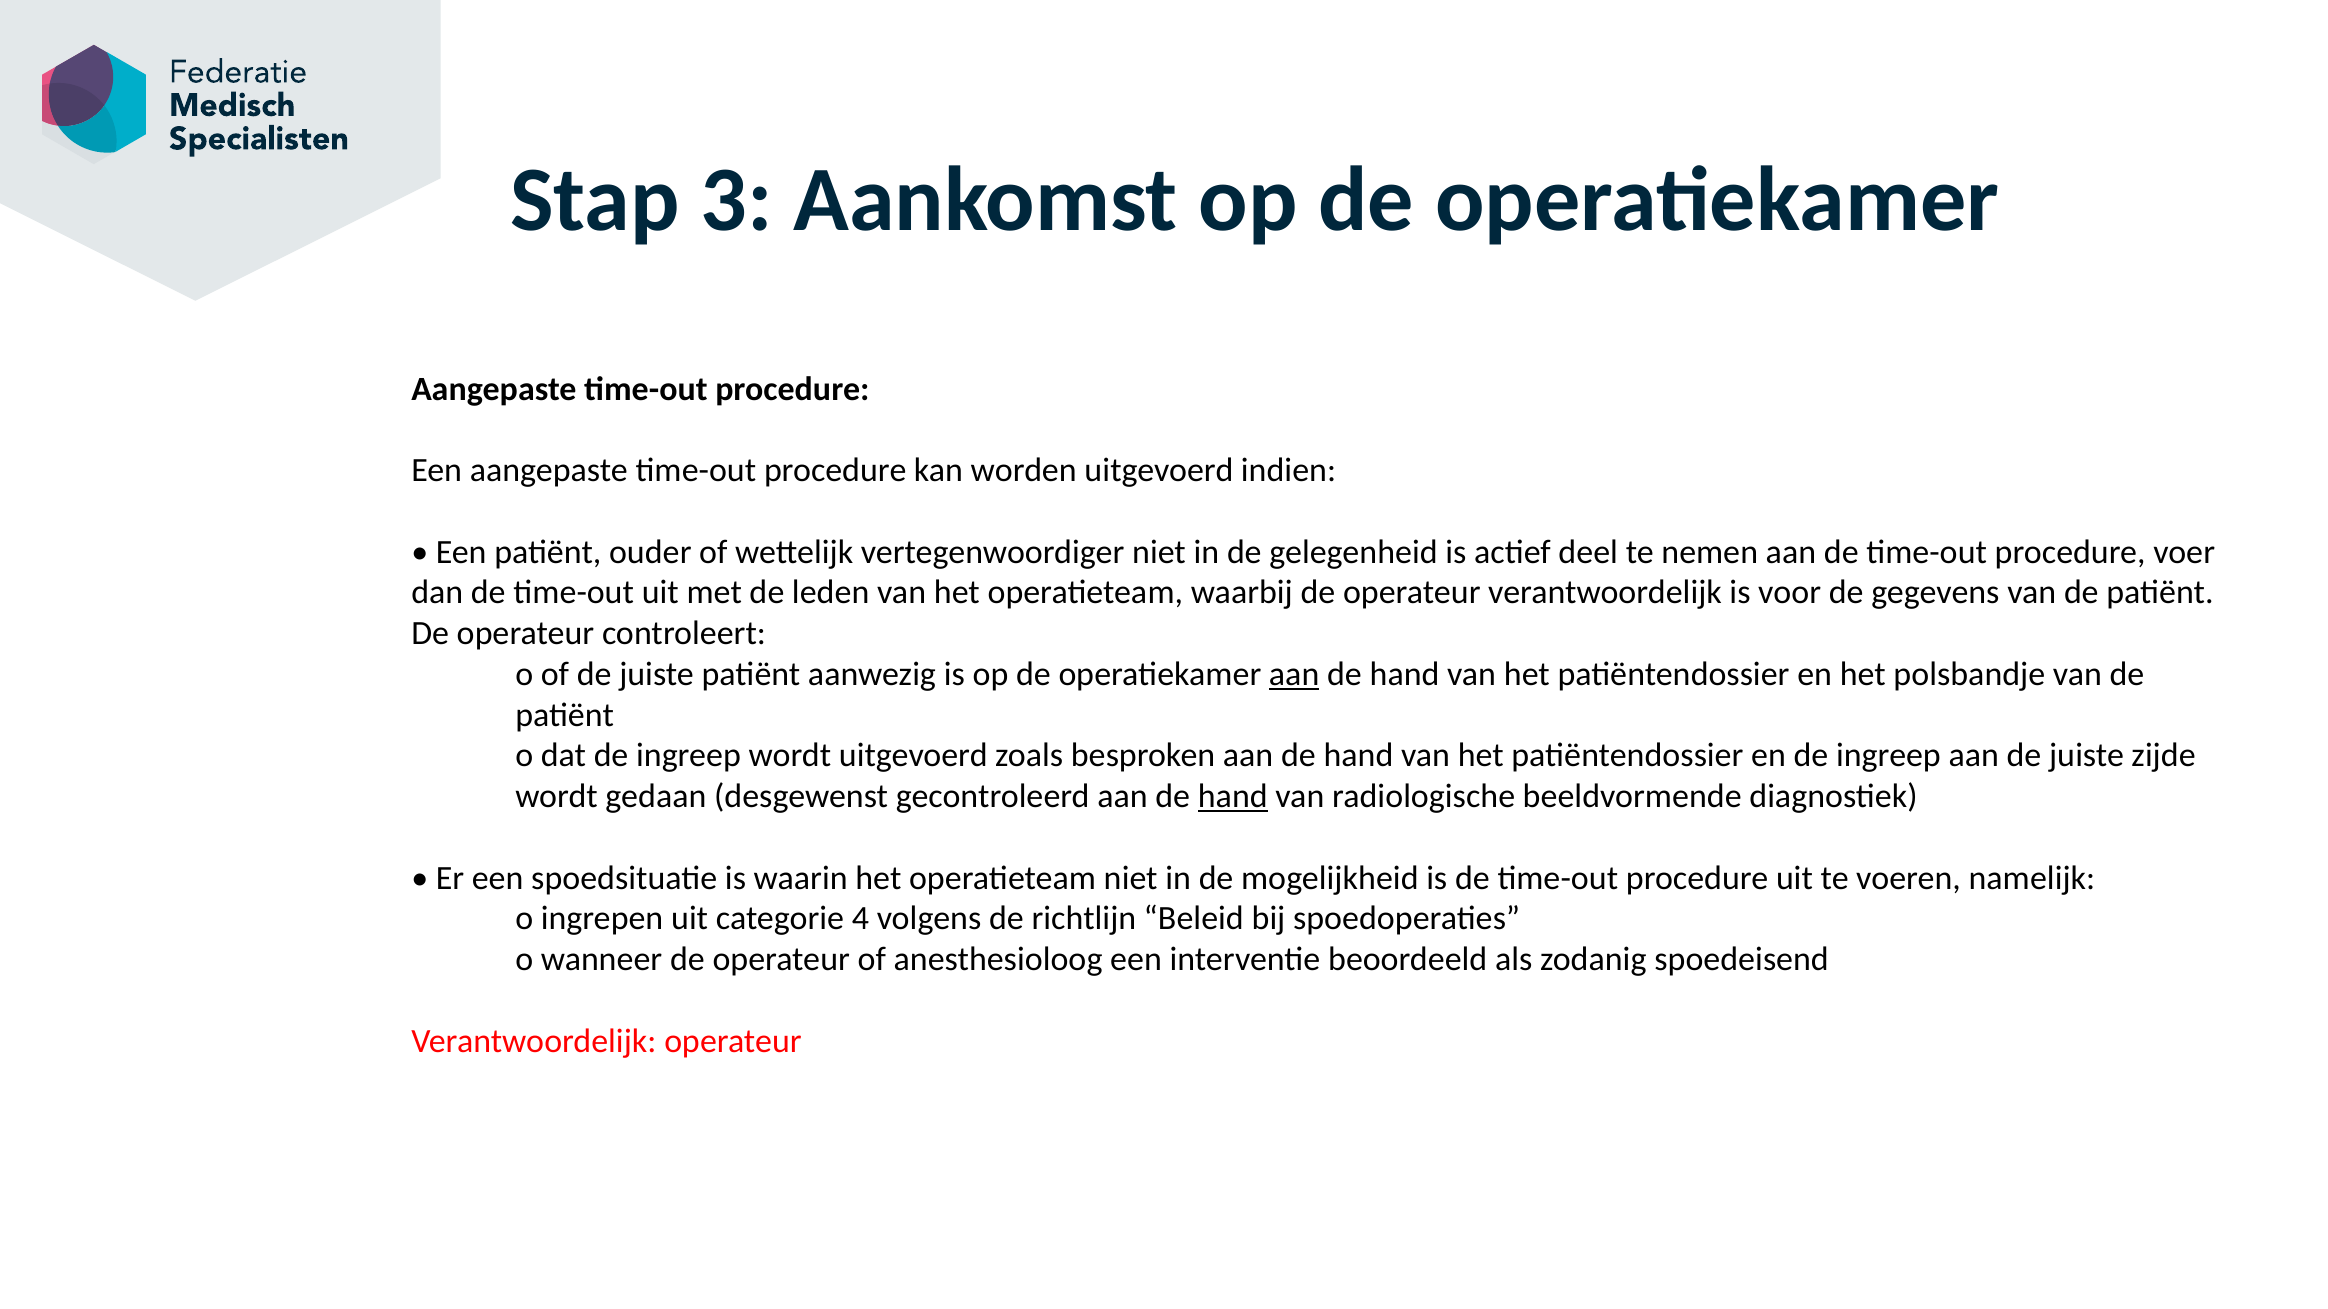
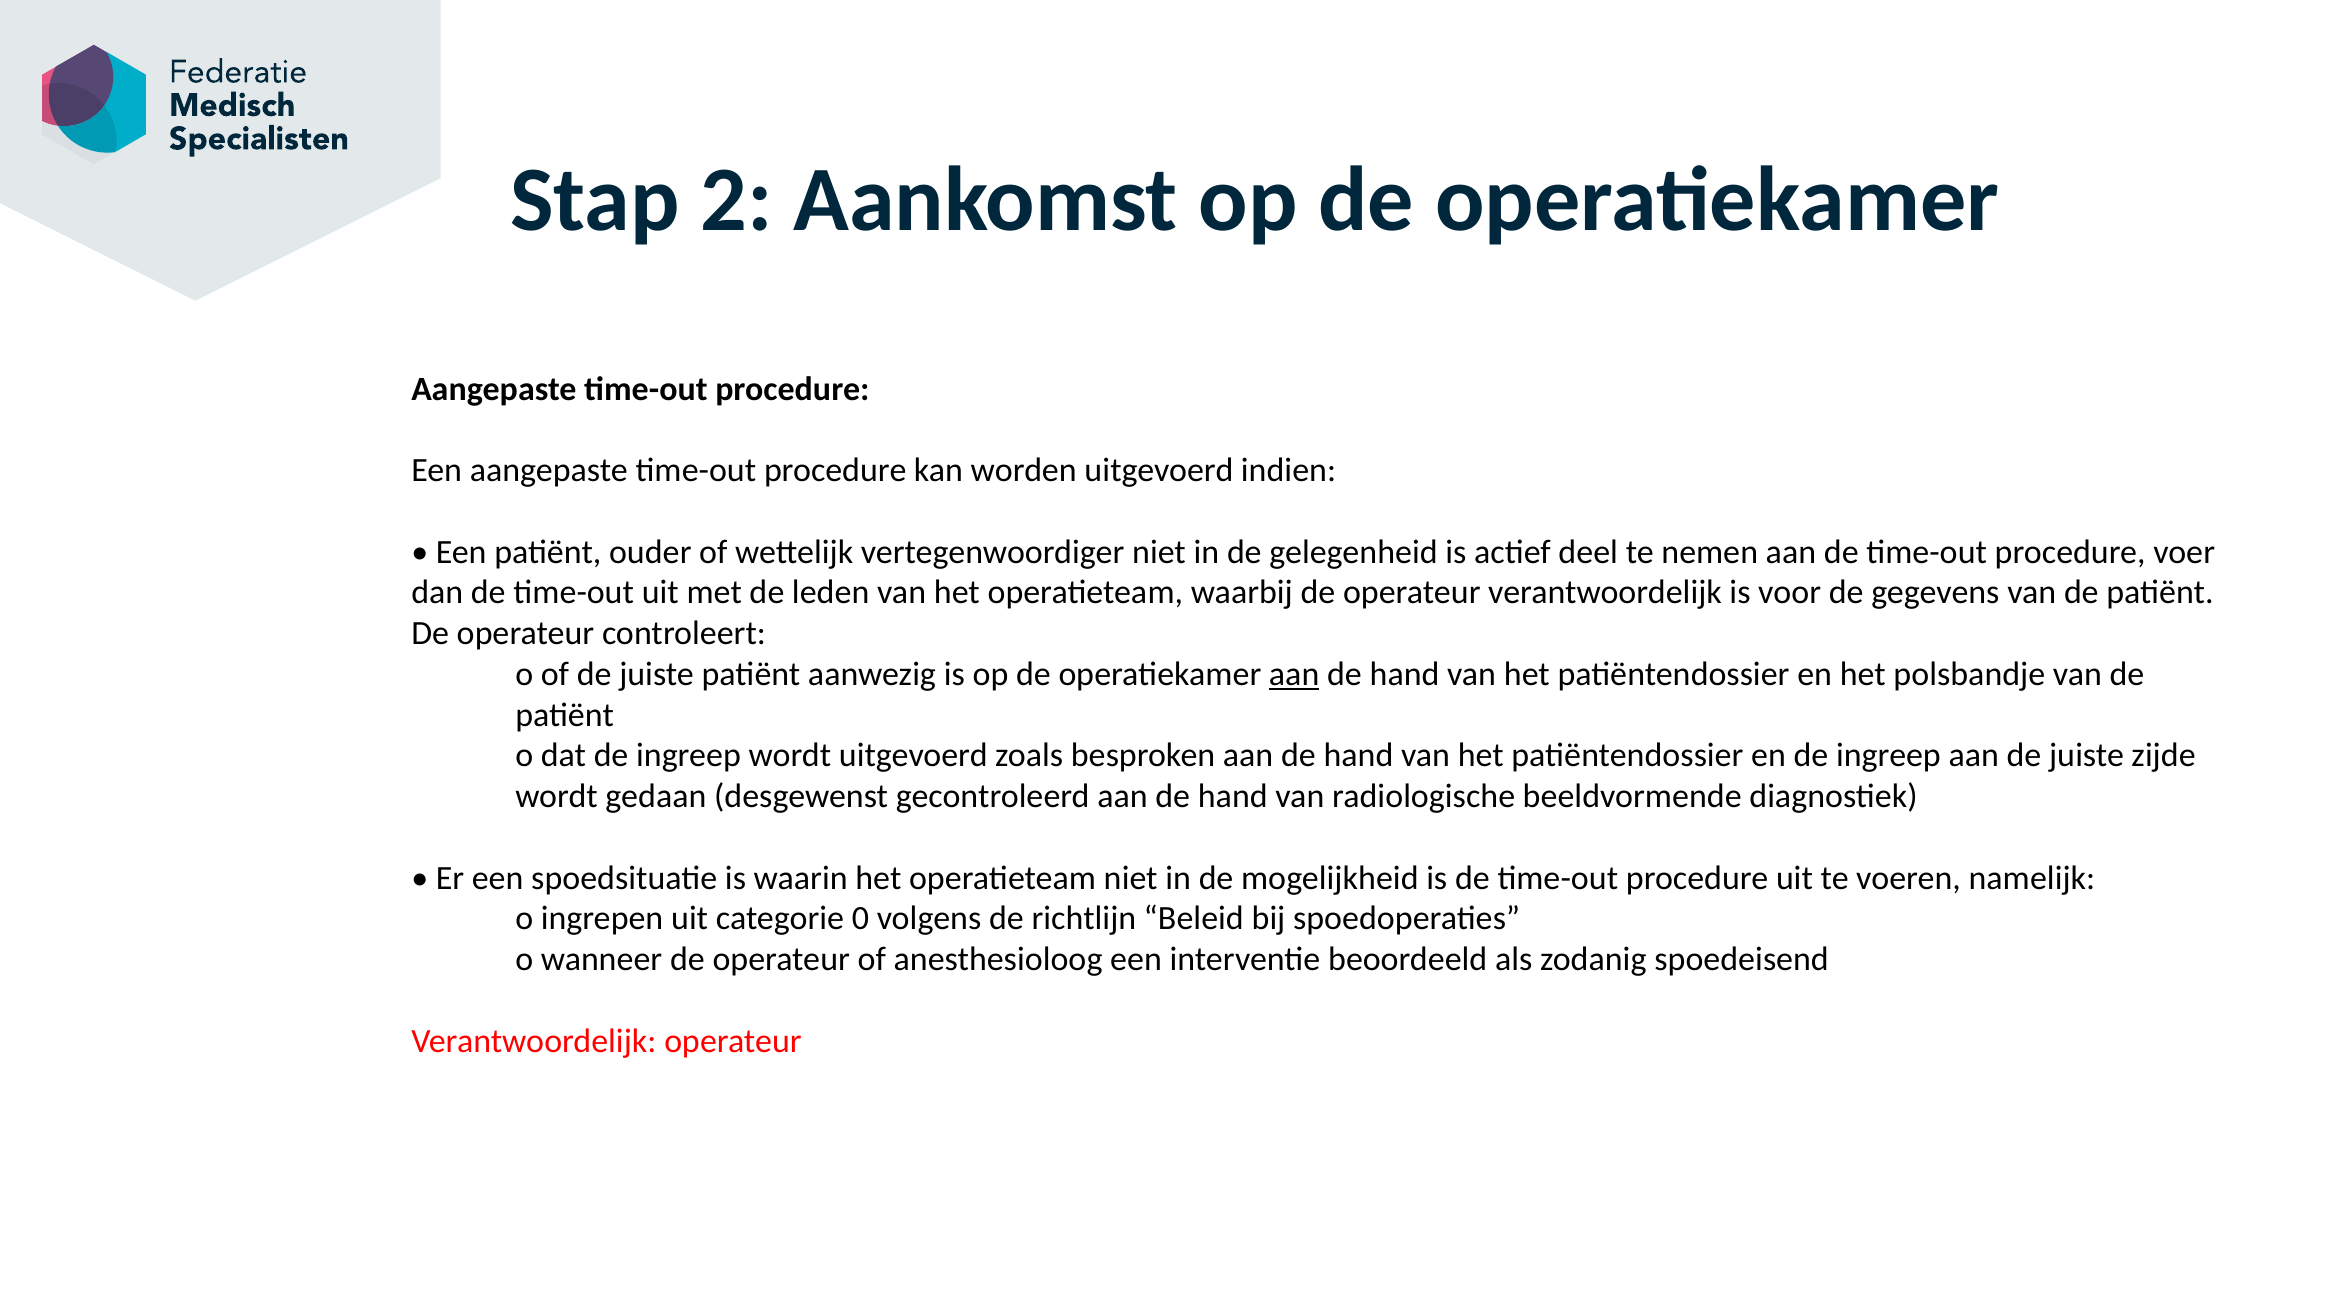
3: 3 -> 2 (736, 200)
hand underline: present -> none (1233, 797)
4: 4 -> 0 (860, 919)
